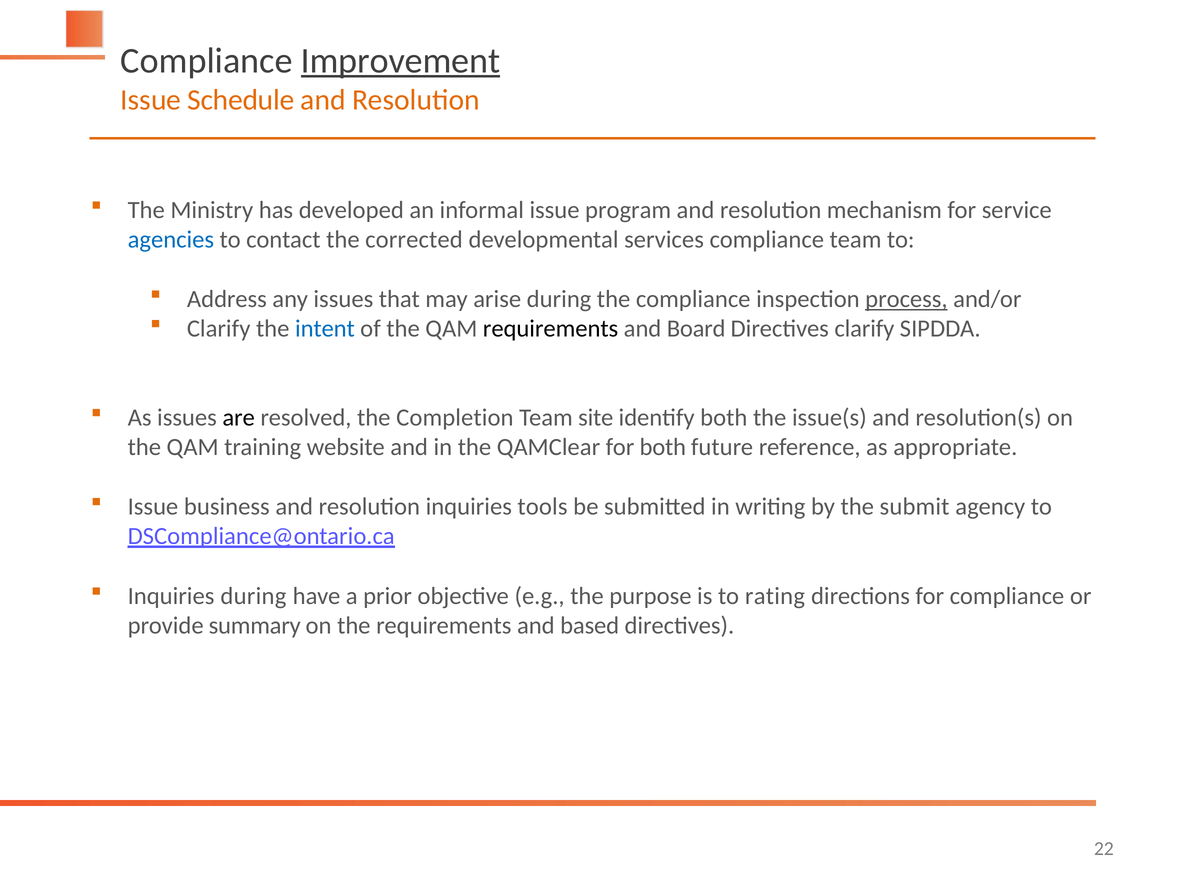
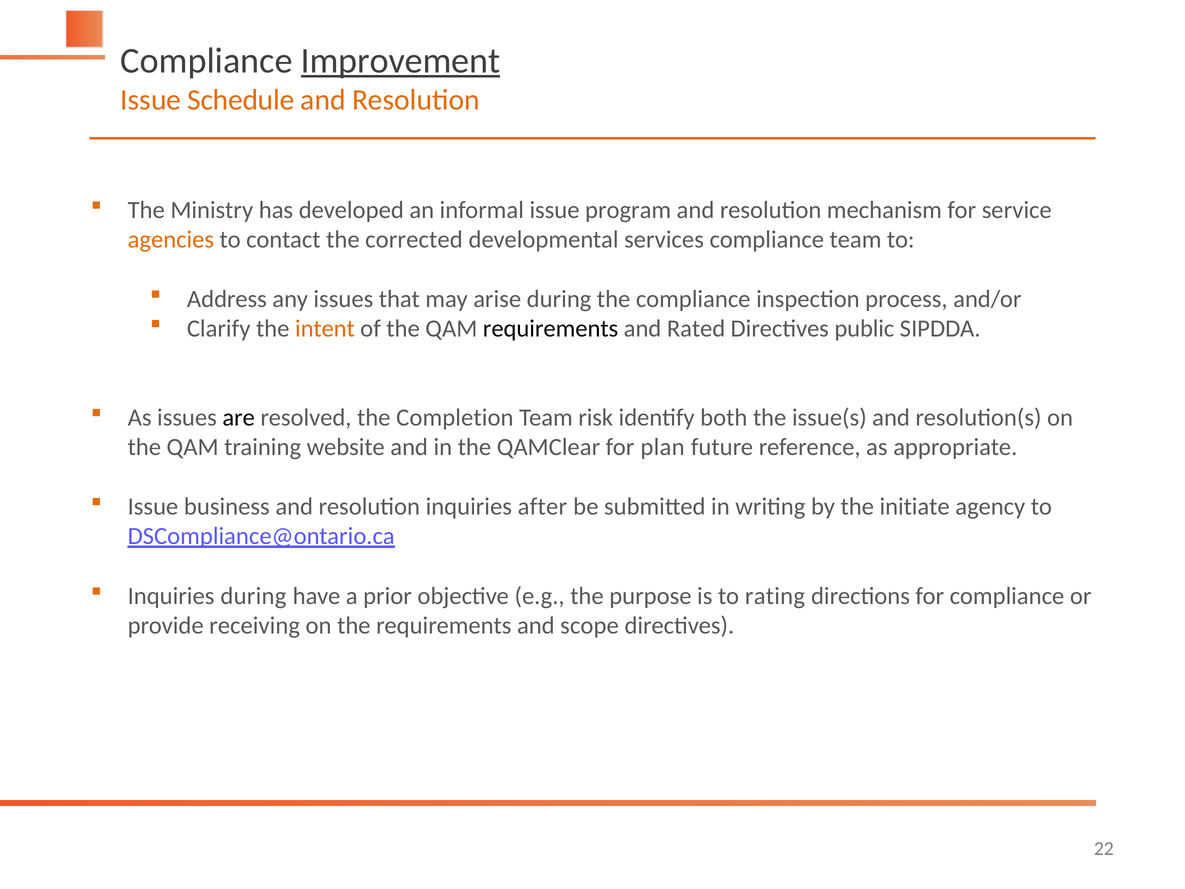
agencies colour: blue -> orange (171, 240)
process underline: present -> none (906, 299)
intent colour: blue -> orange (325, 328)
Board: Board -> Rated (696, 328)
Directives clarify: clarify -> public (864, 328)
site: site -> risk (596, 417)
for both: both -> plan (663, 447)
tools: tools -> after (542, 506)
submit: submit -> initiate (915, 506)
summary: summary -> receiving (255, 625)
based: based -> scope (590, 625)
